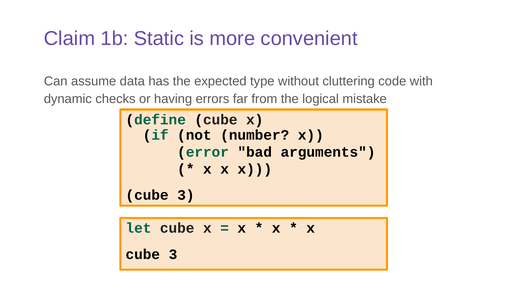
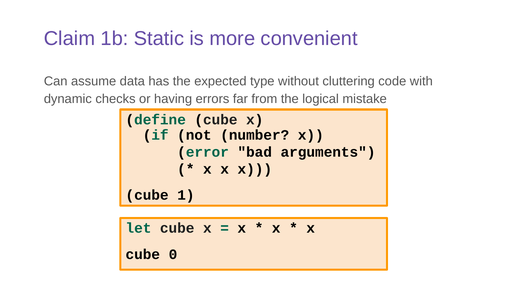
3: 3 -> 1 (186, 195)
3: 3 -> 0 (173, 255)
